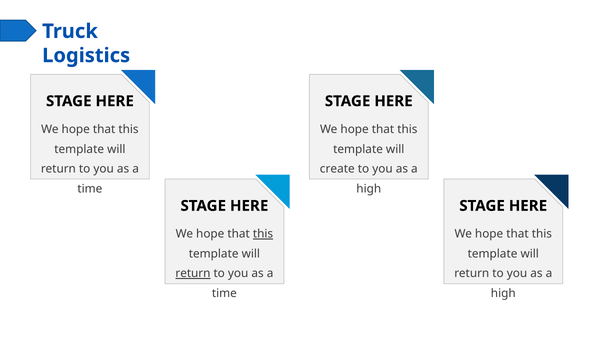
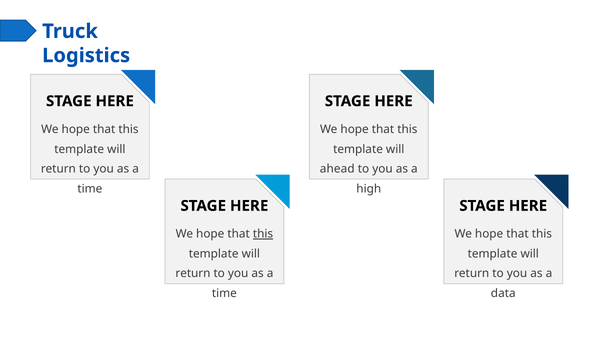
create: create -> ahead (337, 169)
return underline: present -> none (193, 274)
high: high -> data (503, 294)
